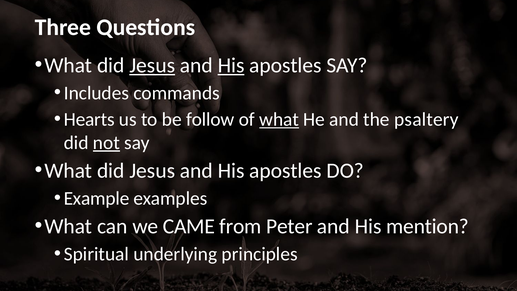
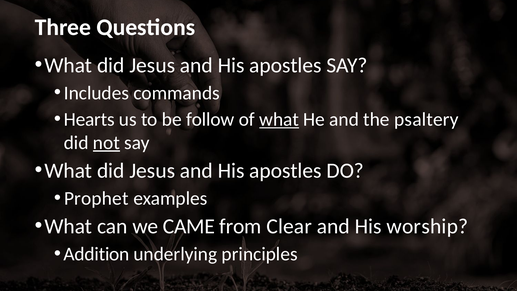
Jesus underline: present -> none (152, 65)
His underline: present -> none (231, 65)
Example: Example -> Prophet (96, 198)
Peter: Peter -> Clear (289, 226)
mention: mention -> worship (427, 226)
Spiritual: Spiritual -> Addition (97, 254)
